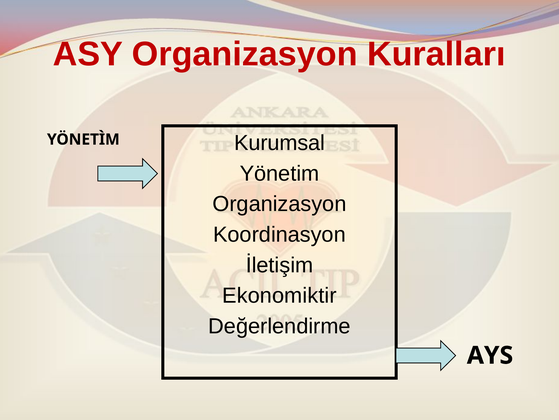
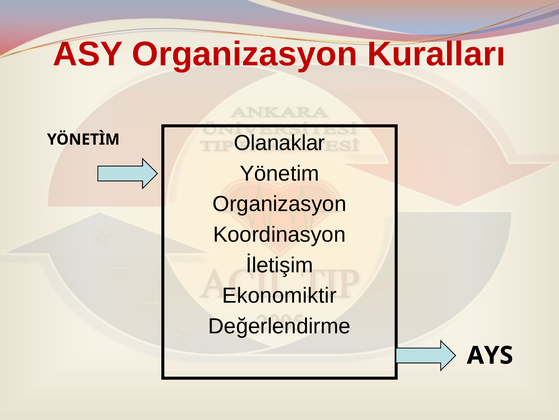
Kurumsal: Kurumsal -> Olanaklar (280, 143)
